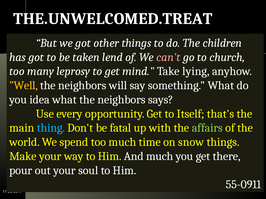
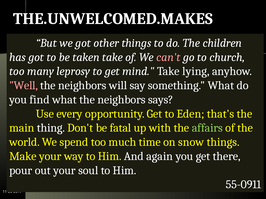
THE.UNWELCOMED.TREAT: THE.UNWELCOMED.TREAT -> THE.UNWELCOMED.MAKES (113, 19)
taken lend: lend -> take (113, 57)
Well colour: yellow -> pink (24, 86)
idea: idea -> find (40, 100)
Itself: Itself -> Eden (191, 114)
thing colour: light blue -> white (51, 128)
And much: much -> again (160, 157)
